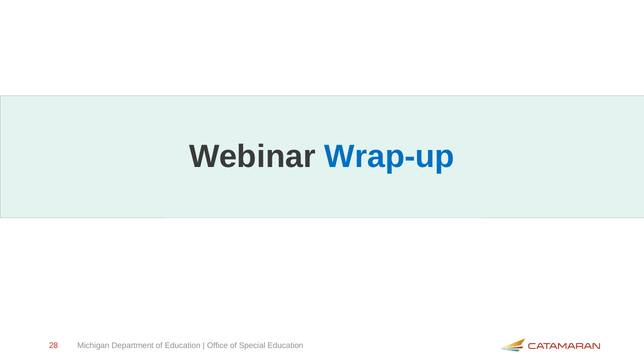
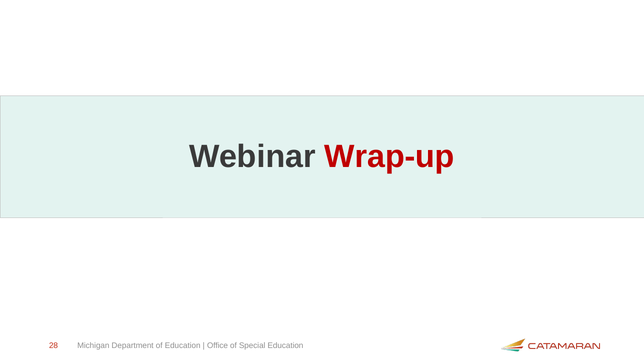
Wrap-up colour: blue -> red (389, 157)
